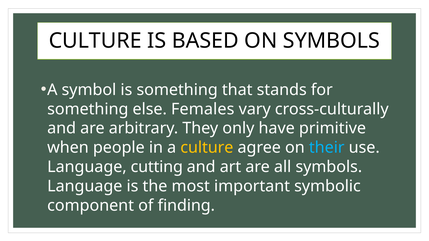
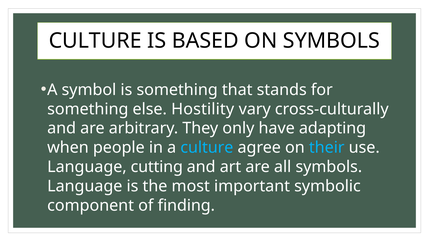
Females: Females -> Hostility (203, 109)
primitive: primitive -> adapting (333, 128)
culture colour: yellow -> light blue (207, 148)
